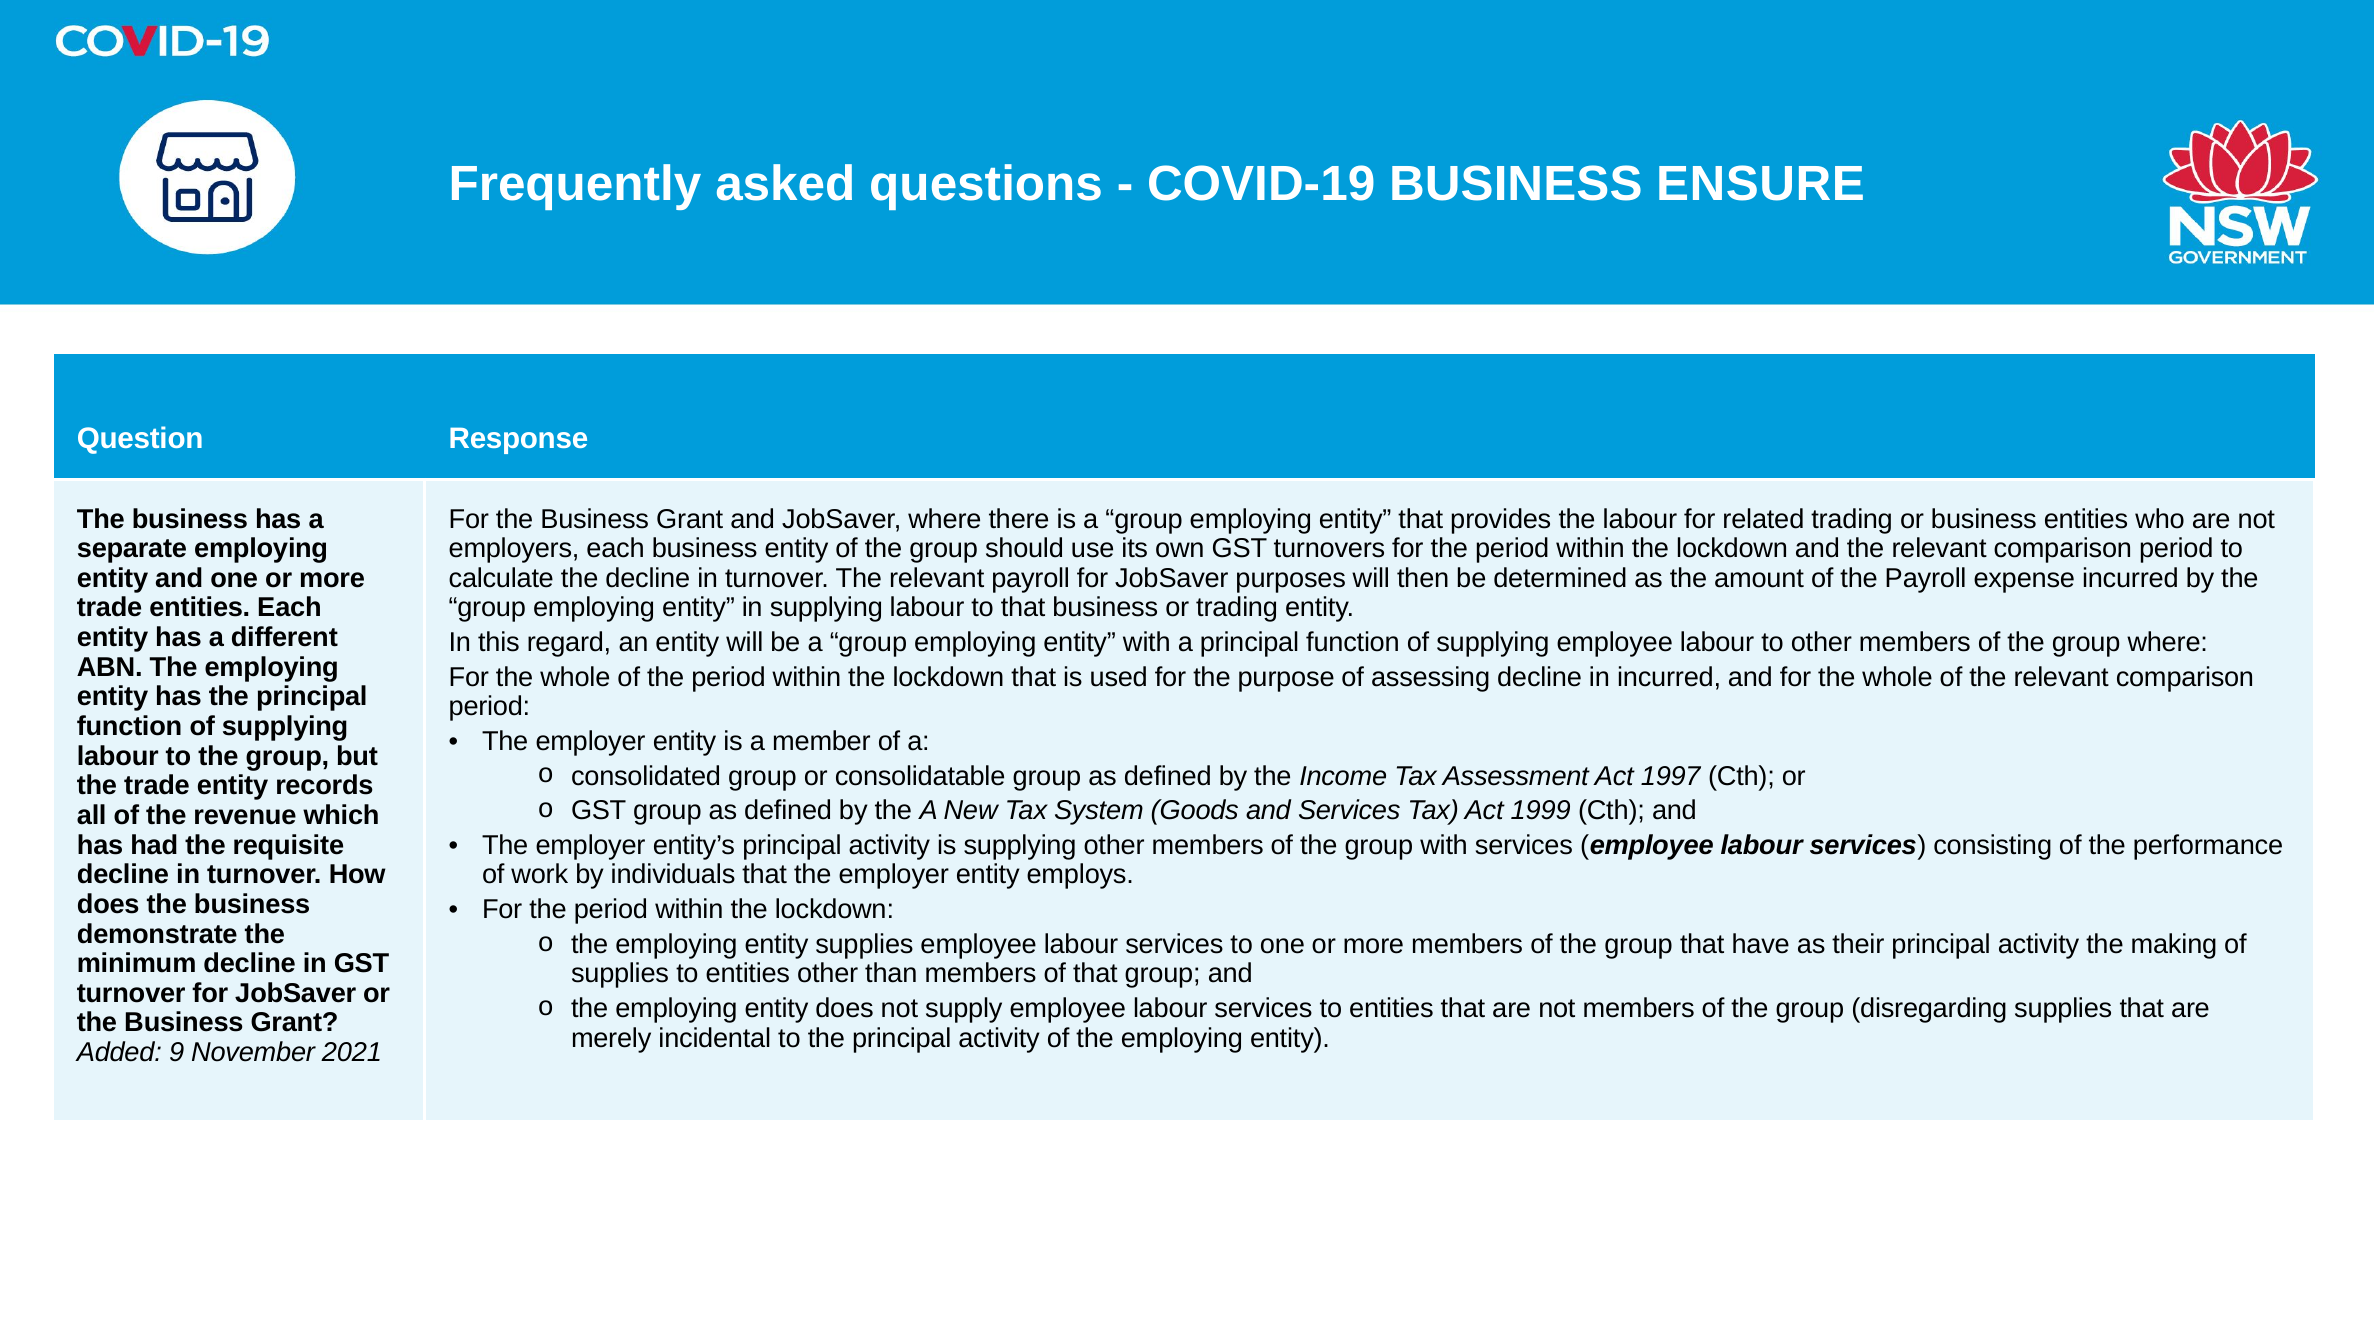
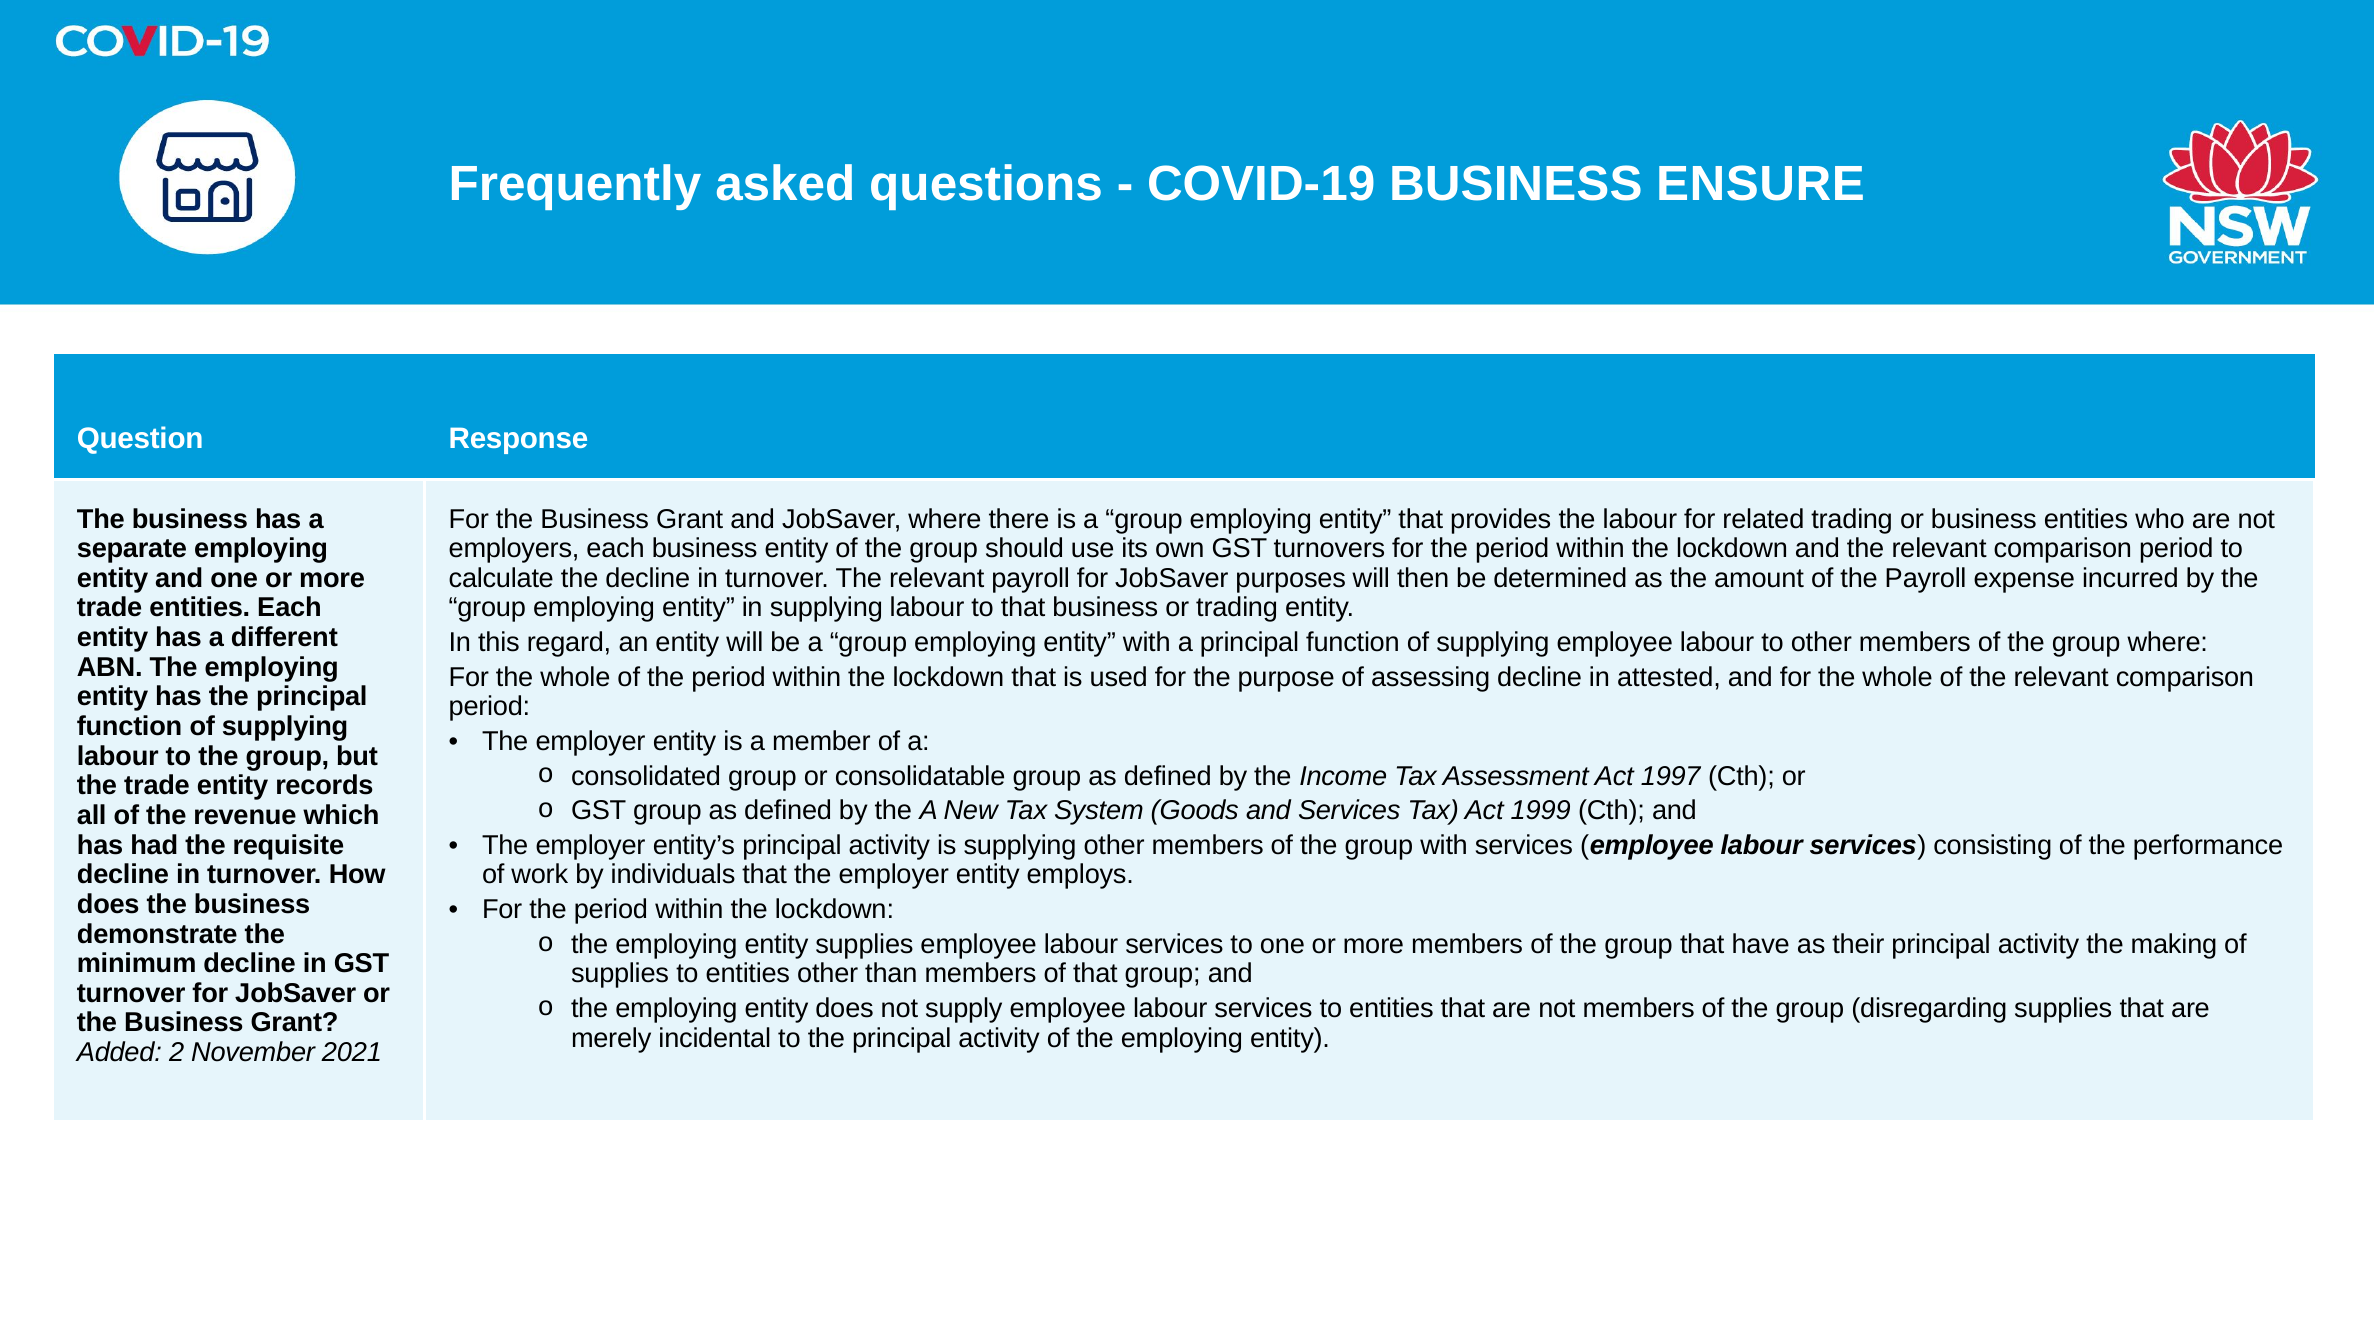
in incurred: incurred -> attested (1669, 677)
9: 9 -> 2 (177, 1053)
